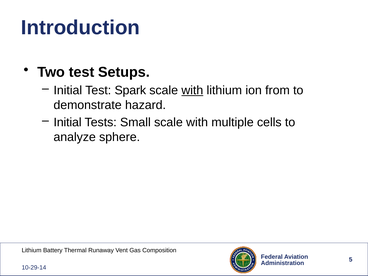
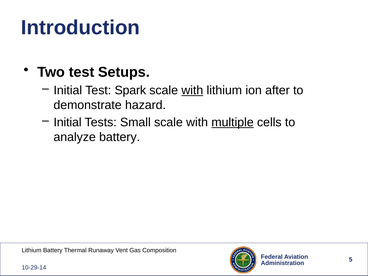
from: from -> after (277, 90)
multiple underline: none -> present (233, 122)
analyze sphere: sphere -> battery (120, 137)
